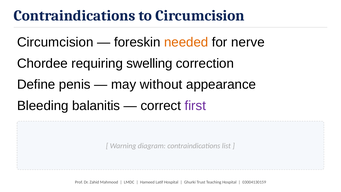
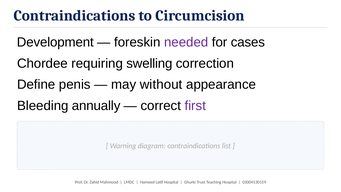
Circumcision: Circumcision -> Development (55, 42)
needed colour: orange -> purple (186, 42)
nerve: nerve -> cases (248, 42)
balanitis: balanitis -> annually (96, 106)
